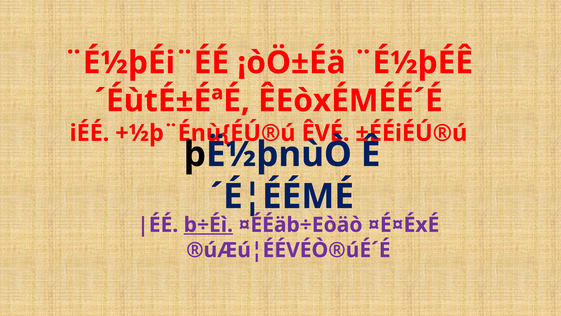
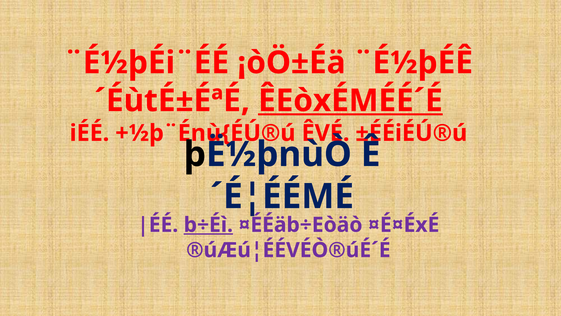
ÊEòxÉMÉÉ´É underline: none -> present (350, 101)
